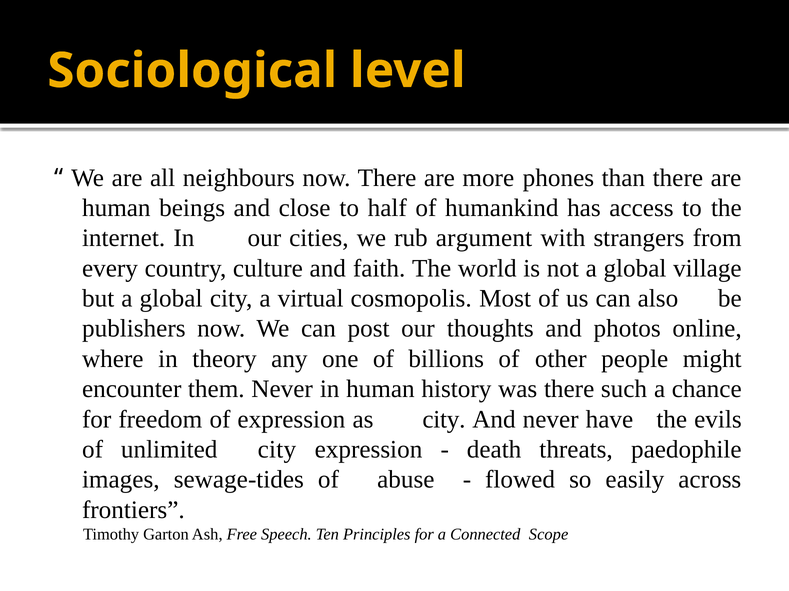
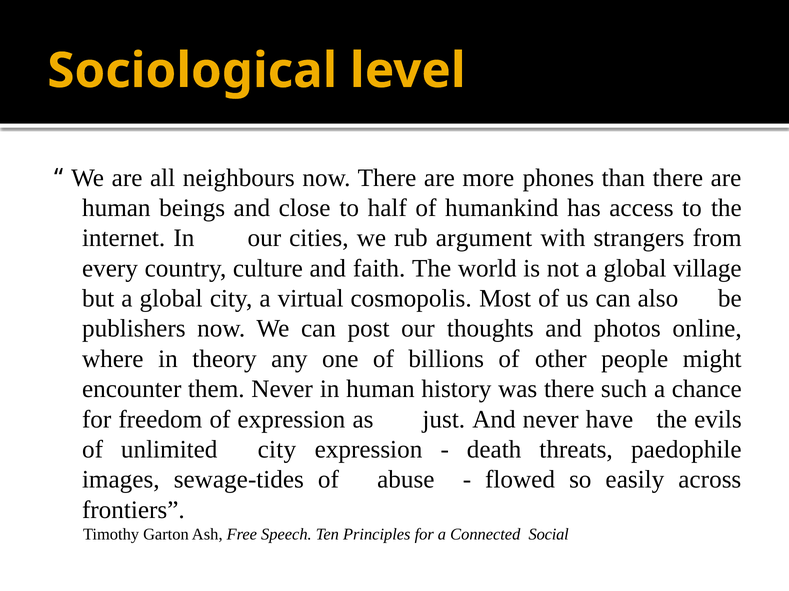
as city: city -> just (444, 420)
Scope: Scope -> Social (549, 535)
